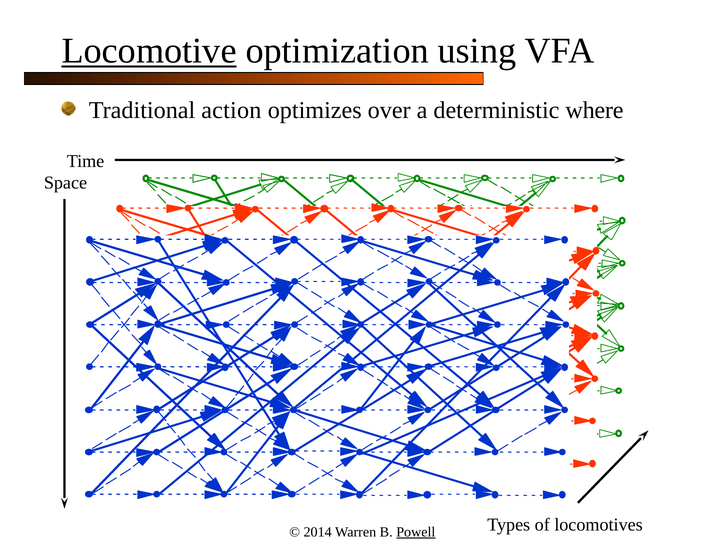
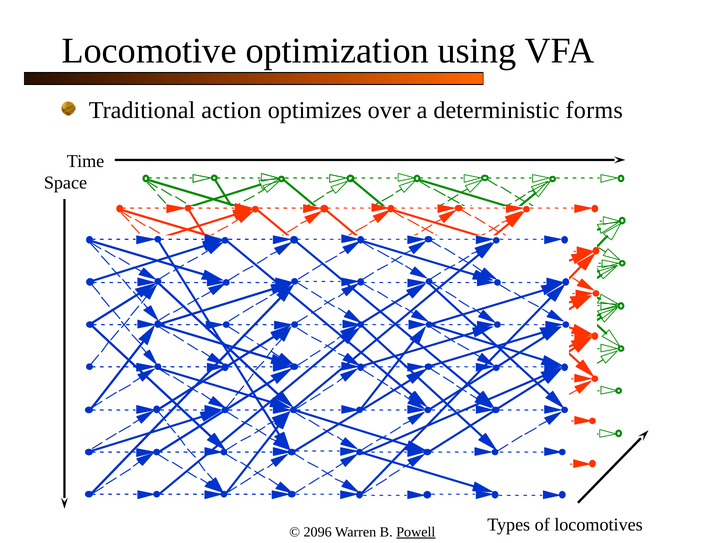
Locomotive underline: present -> none (149, 51)
where: where -> forms (594, 110)
2014: 2014 -> 2096 (318, 533)
